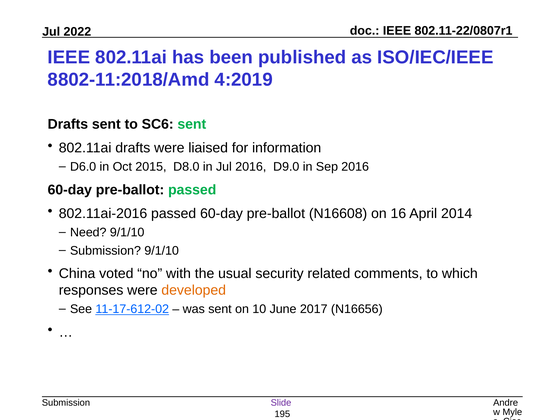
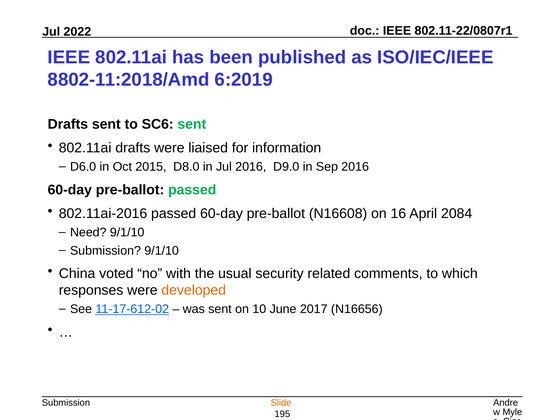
4:2019: 4:2019 -> 6:2019 (244, 80)
2014: 2014 -> 2084 (457, 214)
Slide colour: purple -> orange (281, 403)
